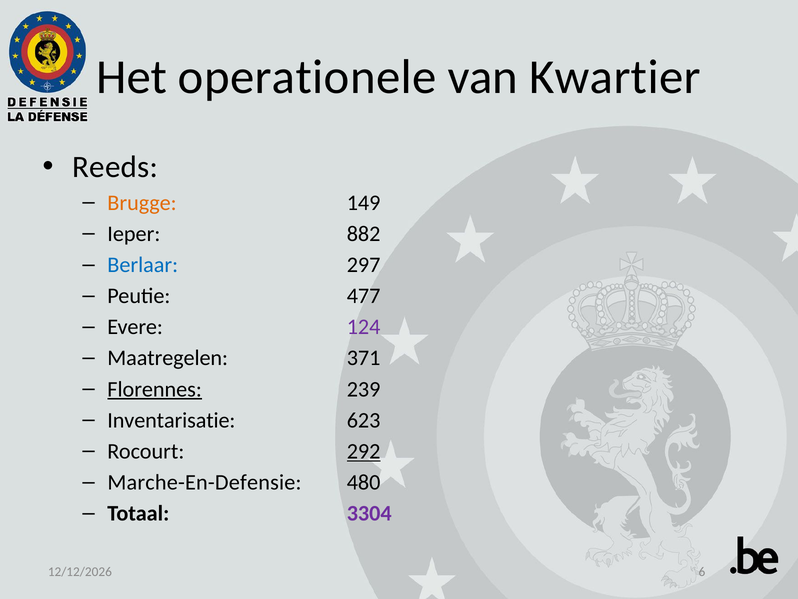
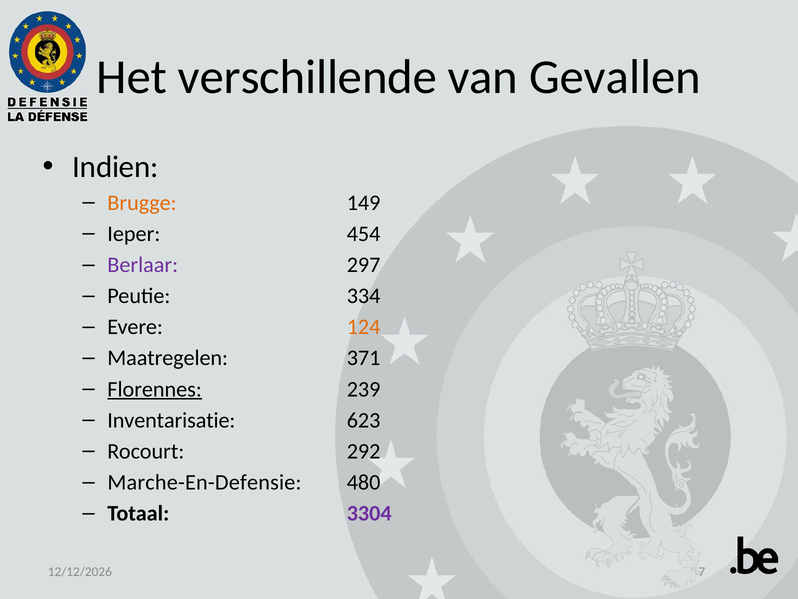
operationele: operationele -> verschillende (307, 77)
Kwartier: Kwartier -> Gevallen (615, 77)
Reeds: Reeds -> Indien (115, 167)
882: 882 -> 454 (364, 234)
Berlaar colour: blue -> purple (143, 265)
477: 477 -> 334 (364, 296)
124 colour: purple -> orange (364, 327)
292 underline: present -> none (364, 451)
6: 6 -> 7 (702, 571)
